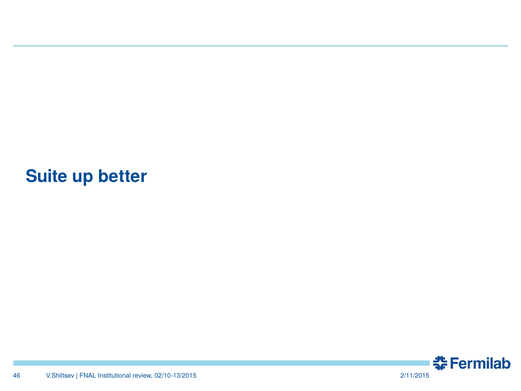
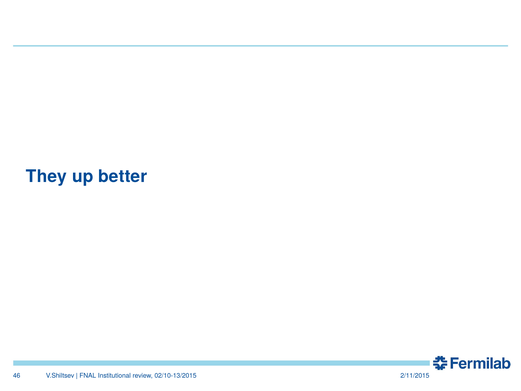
Suite: Suite -> They (46, 176)
